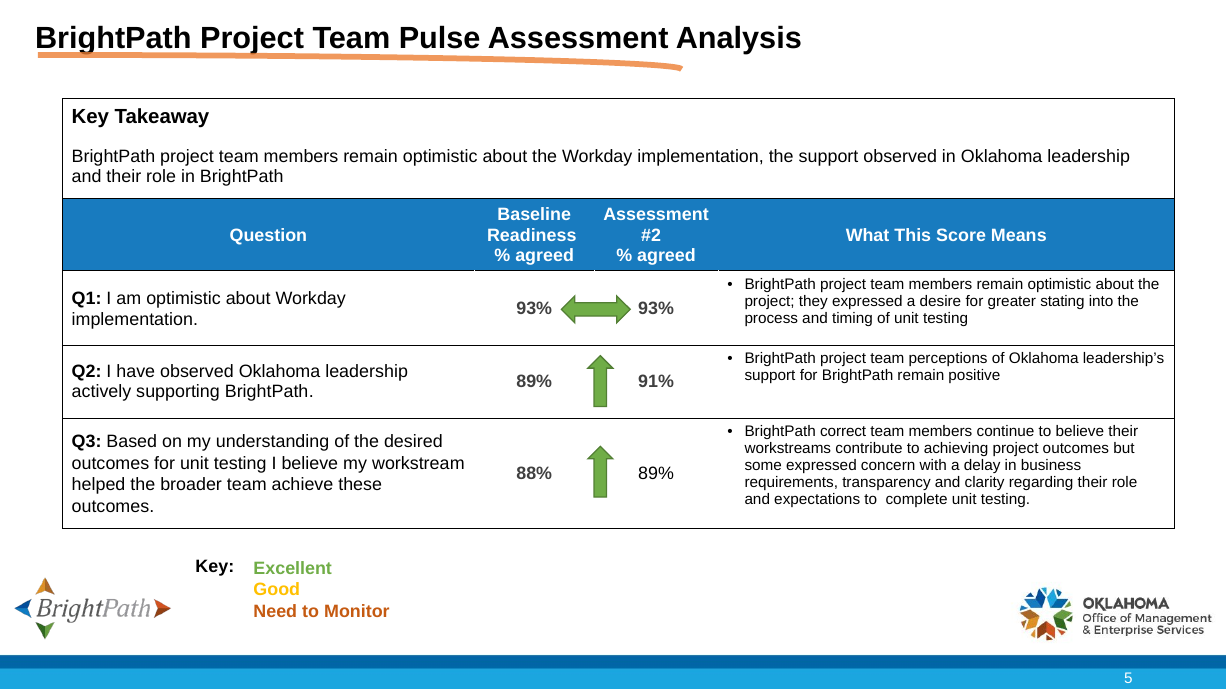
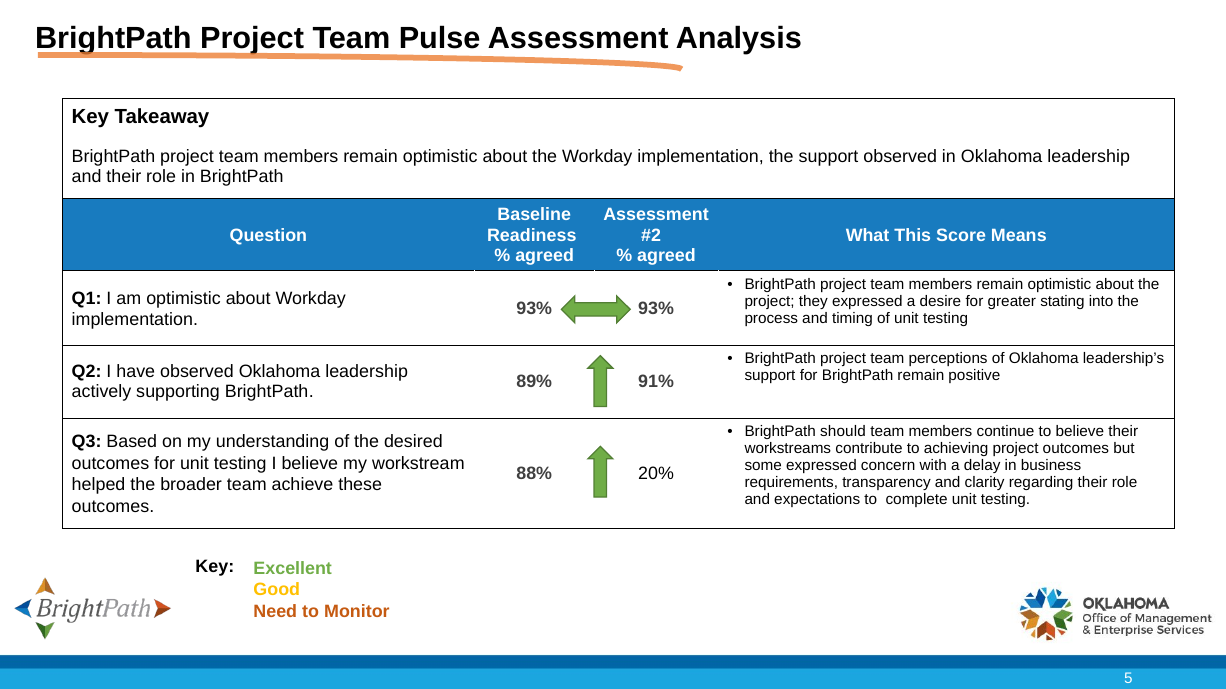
correct: correct -> should (843, 432)
88% 89%: 89% -> 20% (656, 474)
